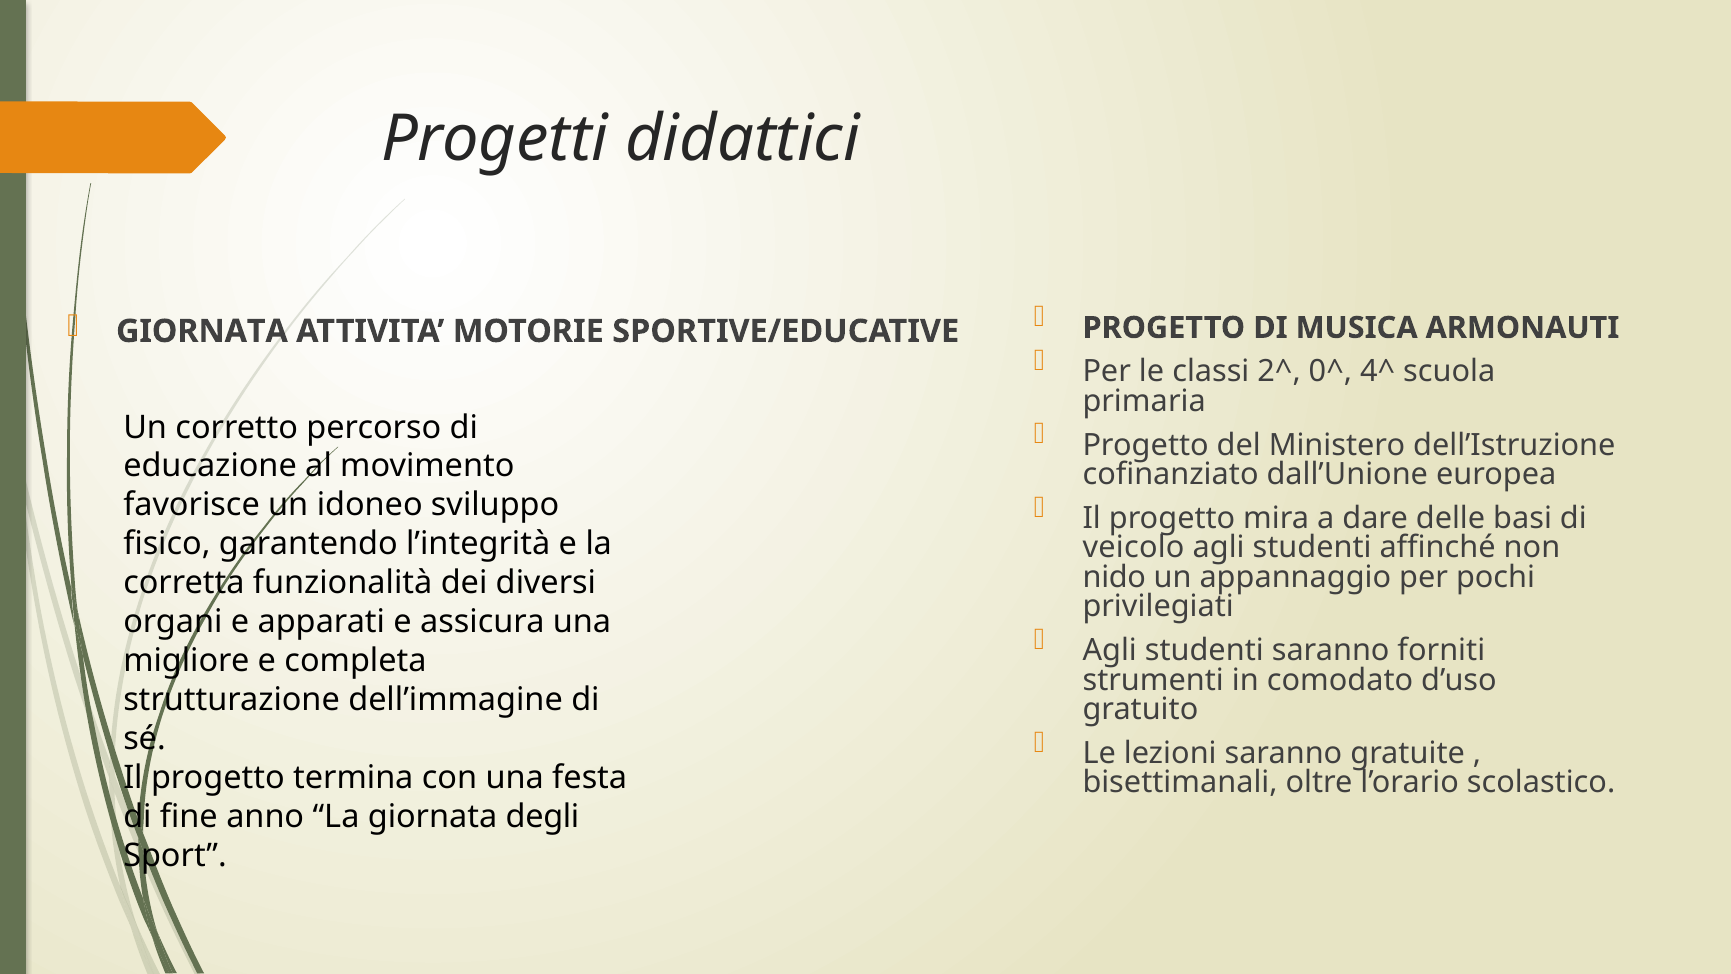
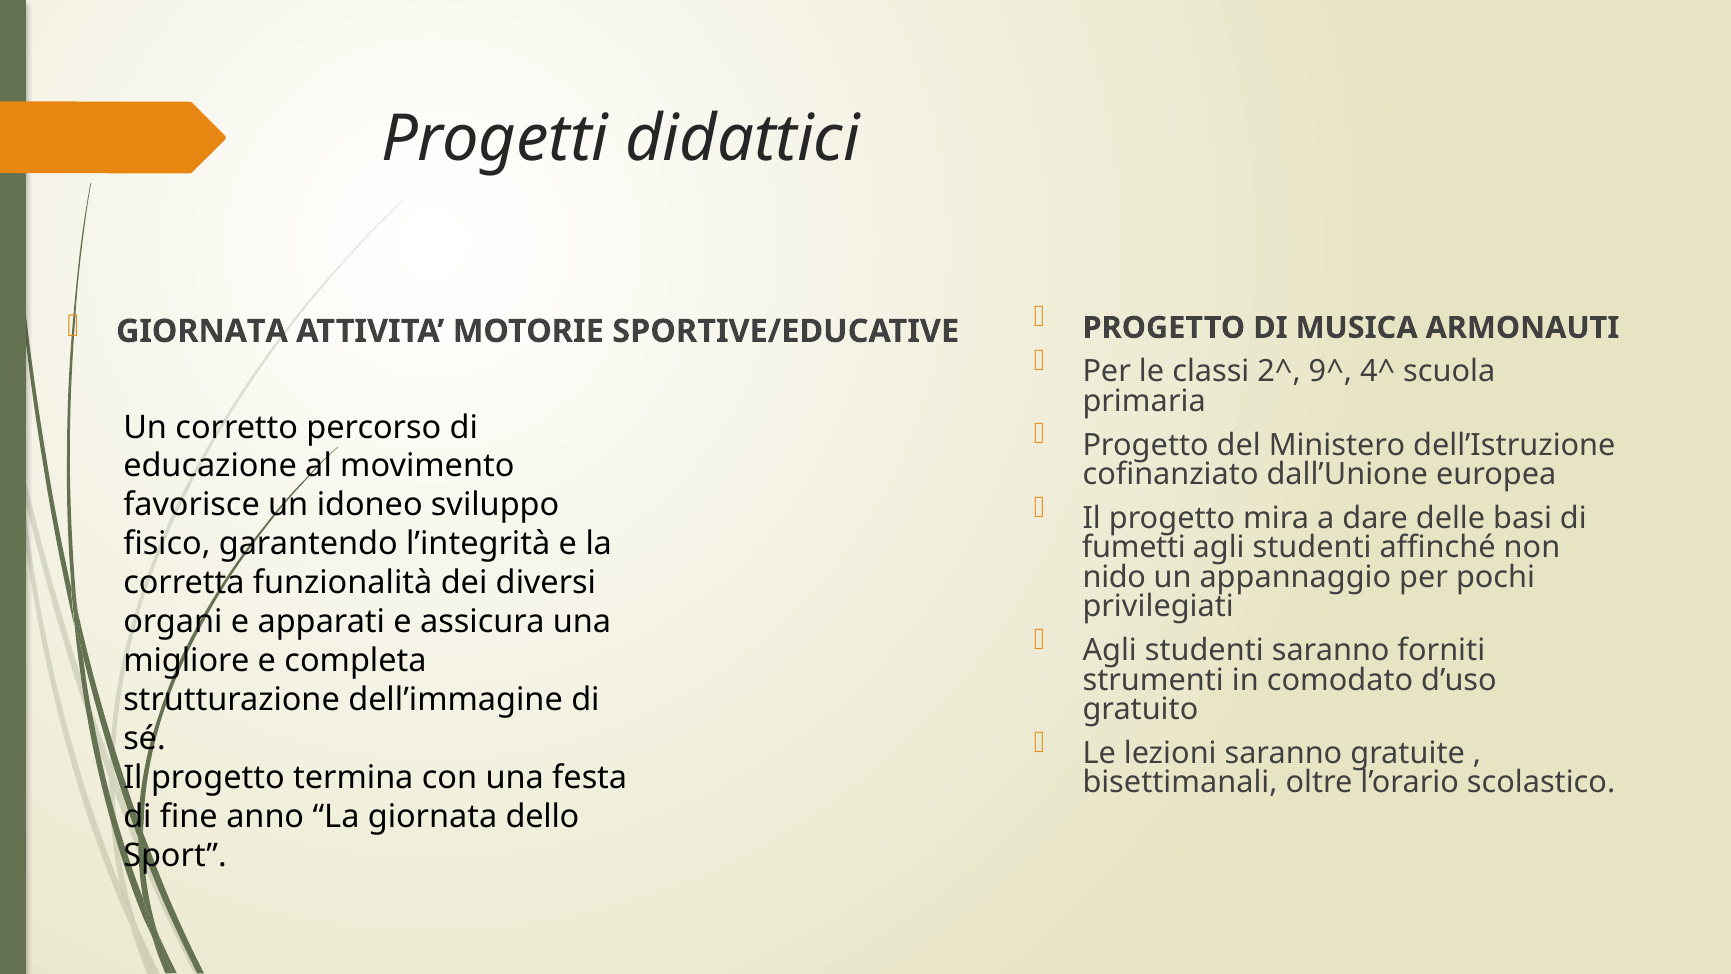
0^: 0^ -> 9^ (1330, 372)
veicolo: veicolo -> fumetti (1134, 548)
degli: degli -> dello (542, 817)
